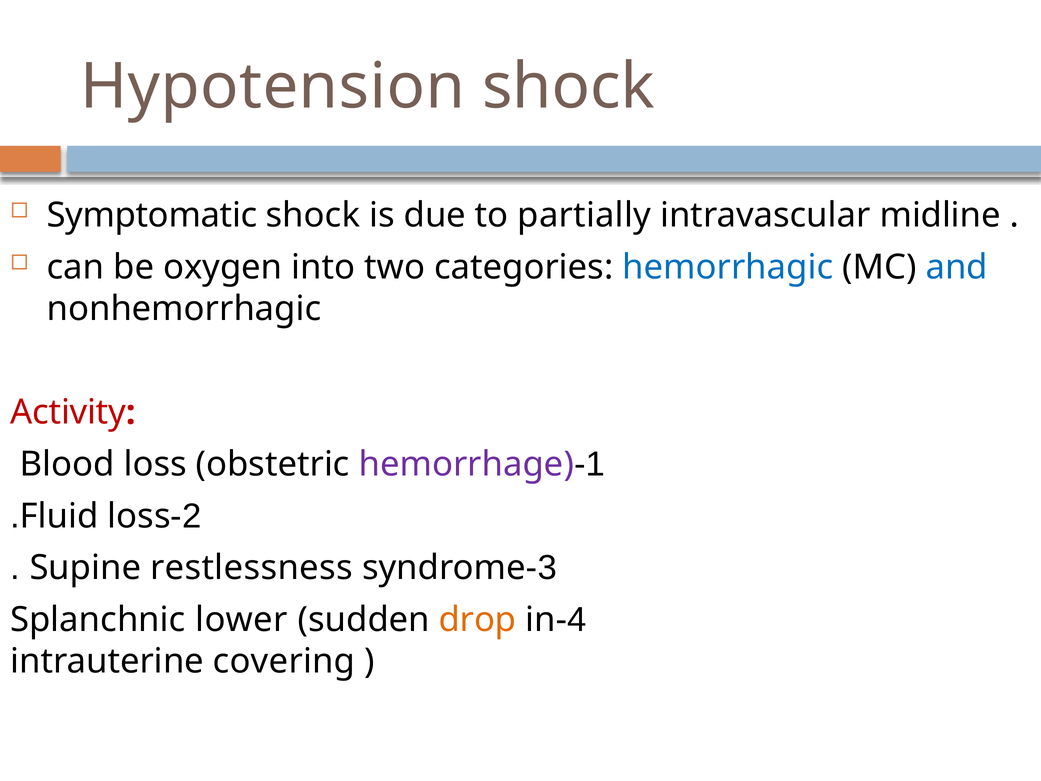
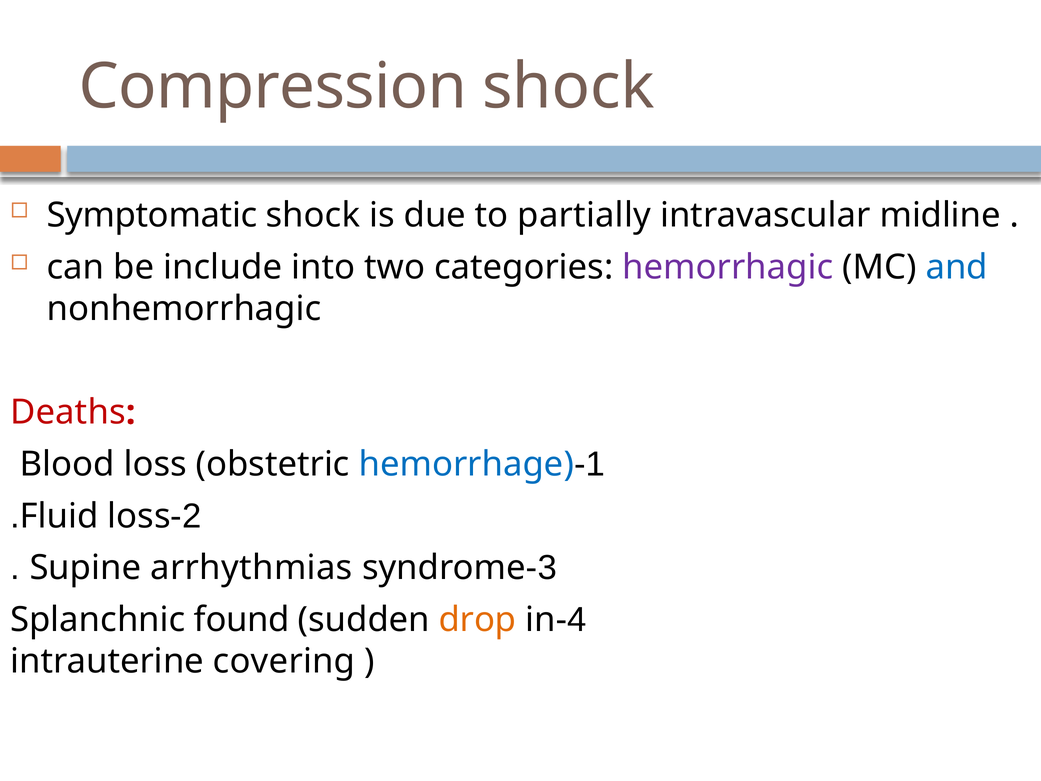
Hypotension: Hypotension -> Compression (273, 87)
oxygen: oxygen -> include (223, 267)
hemorrhagic colour: blue -> purple (728, 267)
Activity: Activity -> Deaths (68, 412)
hemorrhage colour: purple -> blue (466, 464)
restlessness: restlessness -> arrhythmias (251, 568)
lower: lower -> found (242, 619)
